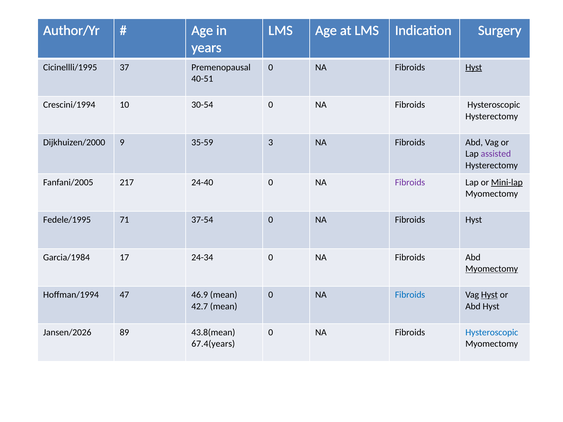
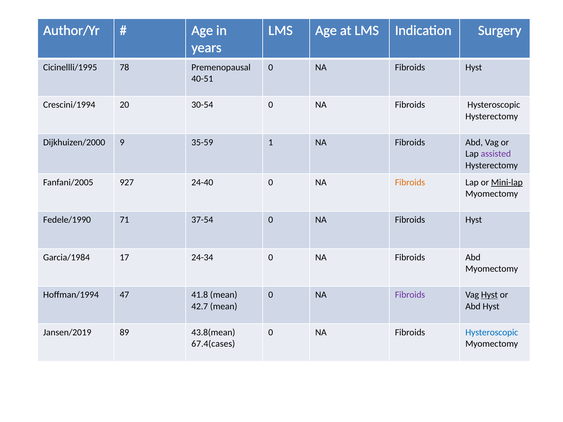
37: 37 -> 78 (124, 67)
Hyst underline: present -> none (474, 67)
10: 10 -> 20 (124, 105)
3: 3 -> 1 (271, 142)
217: 217 -> 927 (127, 182)
Fibroids colour: purple -> orange (410, 182)
Fedele/1995: Fedele/1995 -> Fedele/1990 (67, 220)
Myomectomy underline: present -> none (492, 269)
46.9: 46.9 -> 41.8 (200, 295)
Fibroids colour: blue -> purple (410, 295)
Jansen/2026: Jansen/2026 -> Jansen/2019 (67, 333)
67.4(years: 67.4(years -> 67.4(cases (213, 344)
